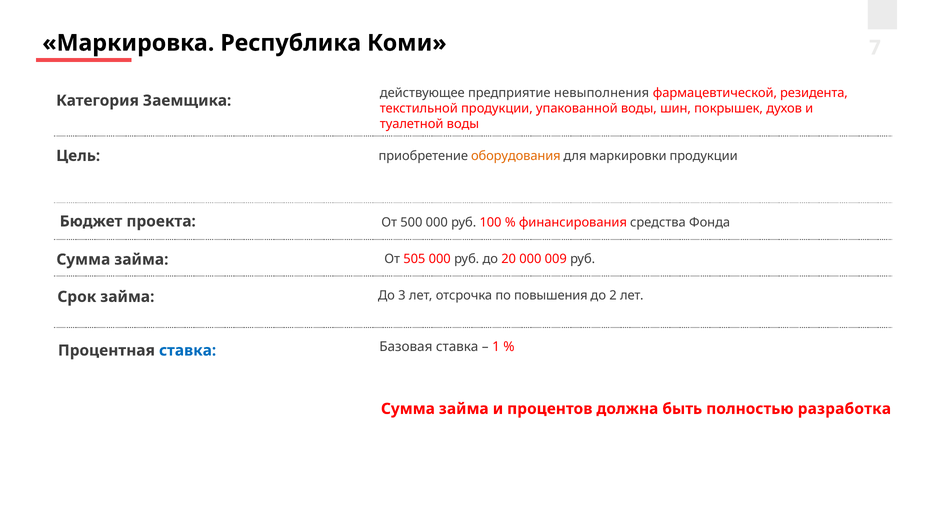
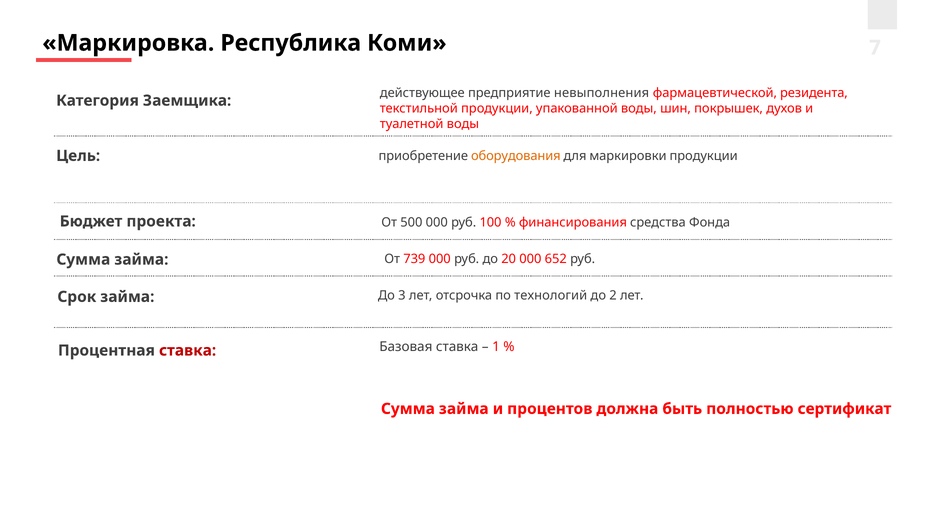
505: 505 -> 739 (414, 259)
009: 009 -> 652 (556, 259)
повышения: повышения -> технологий (551, 296)
ставка colour: blue -> red (188, 351)
разработка: разработка -> сертификат (844, 409)
